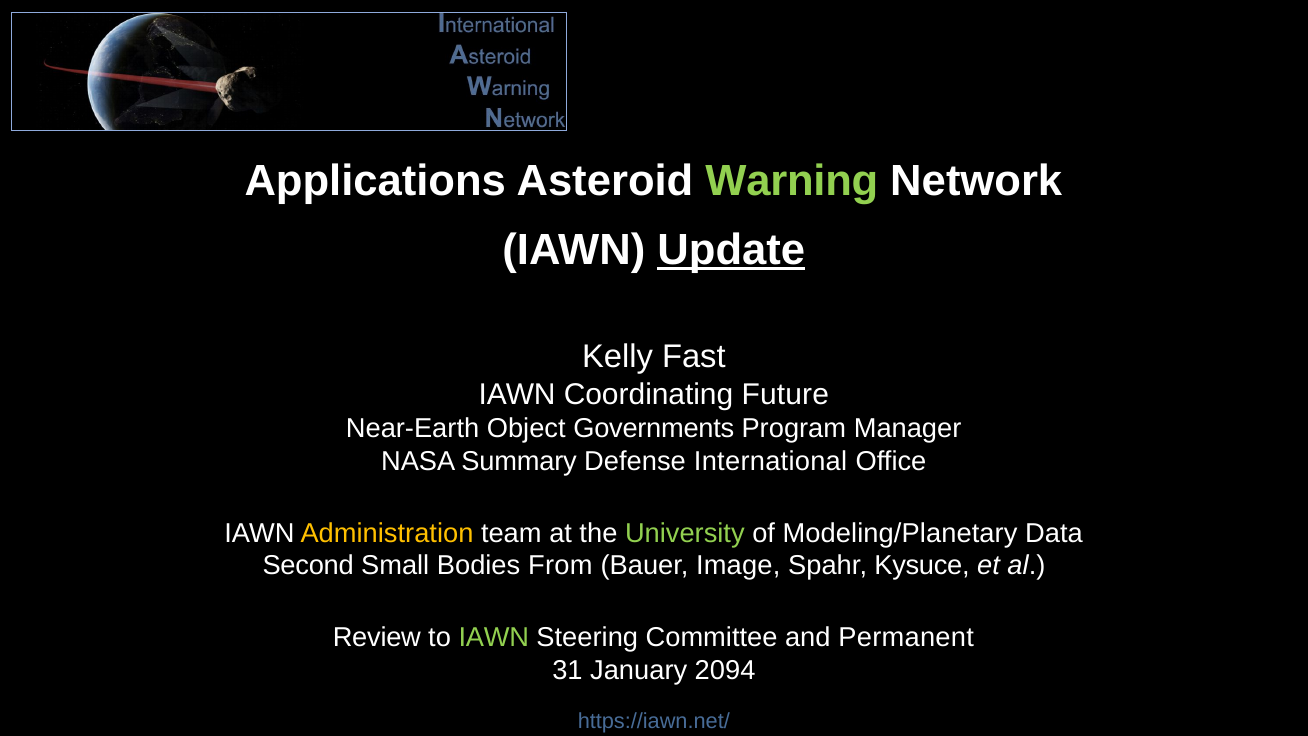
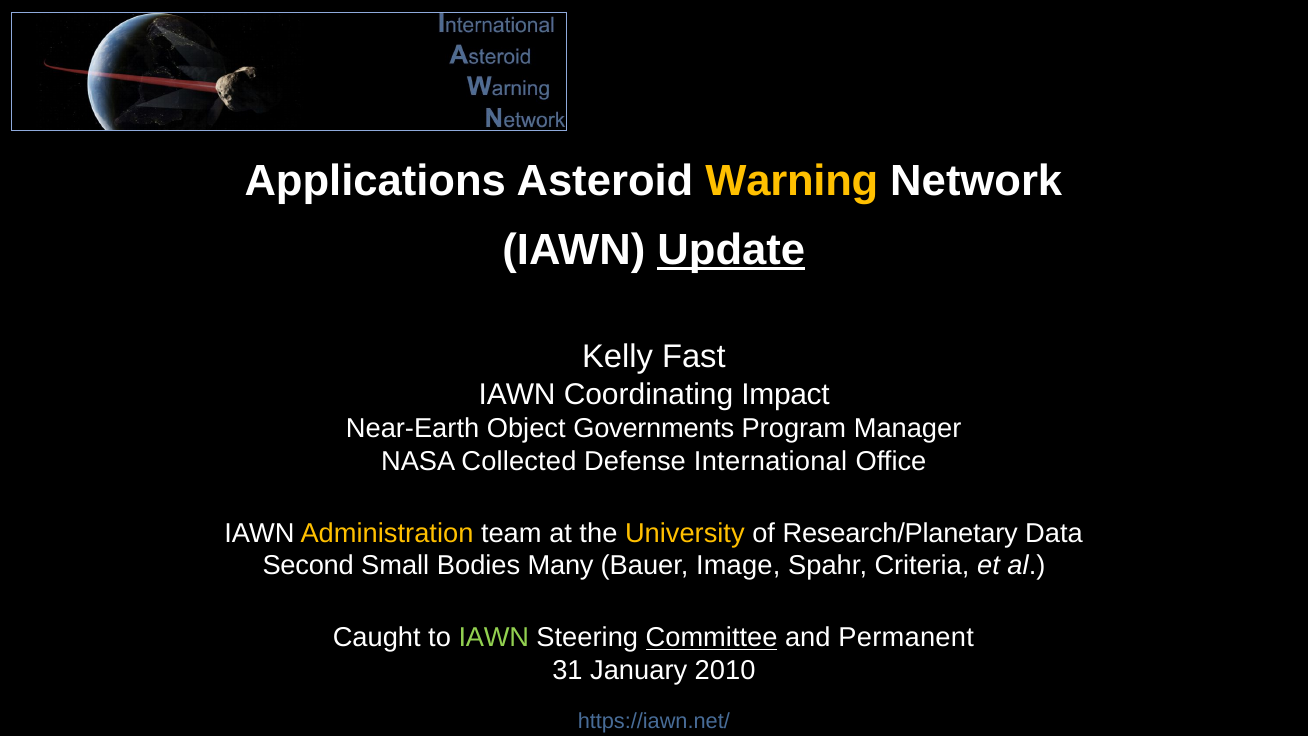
Warning colour: light green -> yellow (792, 181)
Future: Future -> Impact (786, 394)
Summary: Summary -> Collected (519, 461)
University colour: light green -> yellow (685, 533)
Modeling/Planetary: Modeling/Planetary -> Research/Planetary (900, 533)
From: From -> Many (561, 566)
Kysuce: Kysuce -> Criteria (922, 566)
Review: Review -> Caught (377, 638)
Committee underline: none -> present (712, 638)
2094: 2094 -> 2010 (725, 670)
